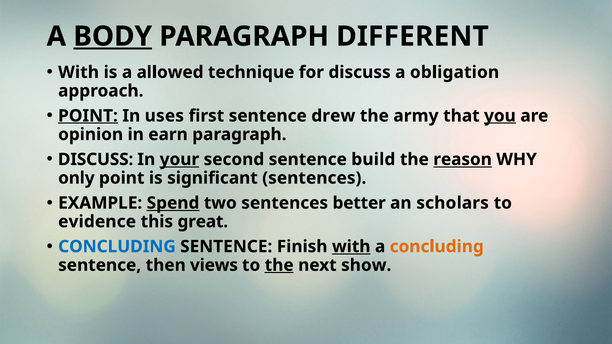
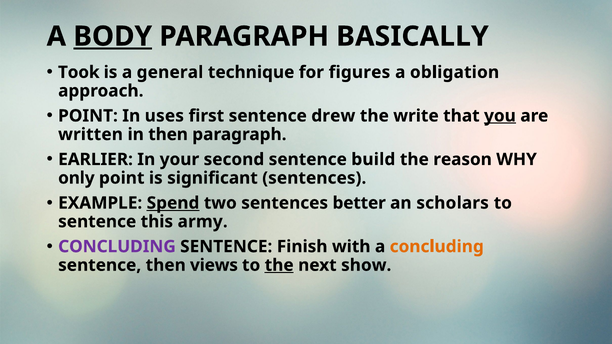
DIFFERENT: DIFFERENT -> BASICALLY (412, 36)
With: With -> Took (79, 72)
allowed: allowed -> general (170, 72)
for discuss: discuss -> figures (359, 72)
POINT underline: present -> none (88, 116)
army: army -> write (416, 116)
opinion: opinion -> written (91, 135)
in earn: earn -> then (168, 135)
DISCUSS: DISCUSS -> EARLIER (96, 160)
your underline: present -> none (179, 160)
reason underline: present -> none (463, 160)
evidence: evidence -> sentence (97, 222)
great: great -> army (203, 222)
CONCLUDING colour: blue -> purple (117, 247)
with underline: present -> none (351, 247)
